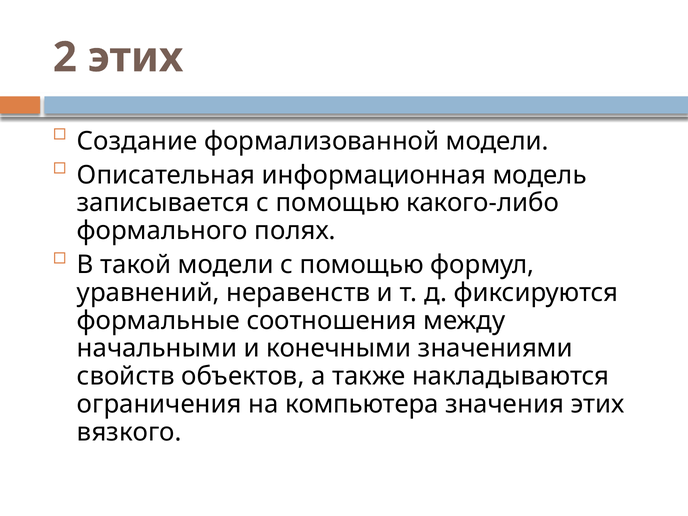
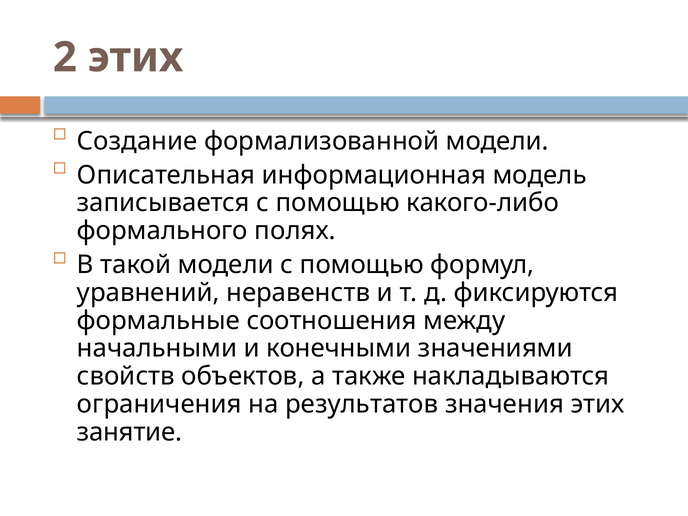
компьютера: компьютера -> результатов (362, 404)
вязкого: вязкого -> занятие (129, 432)
